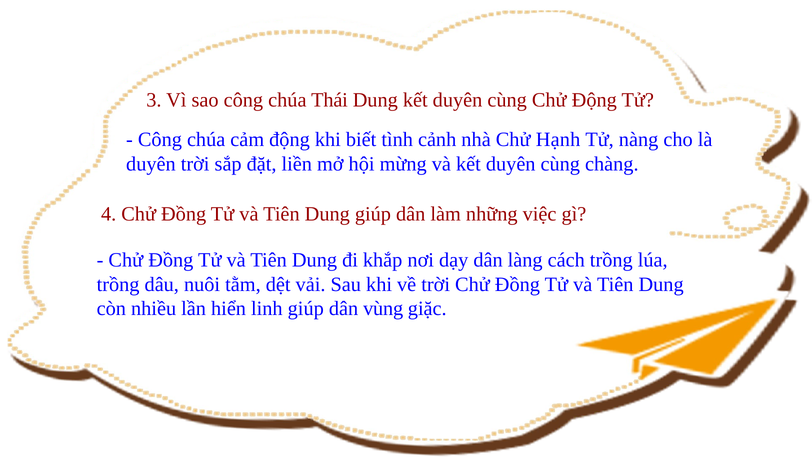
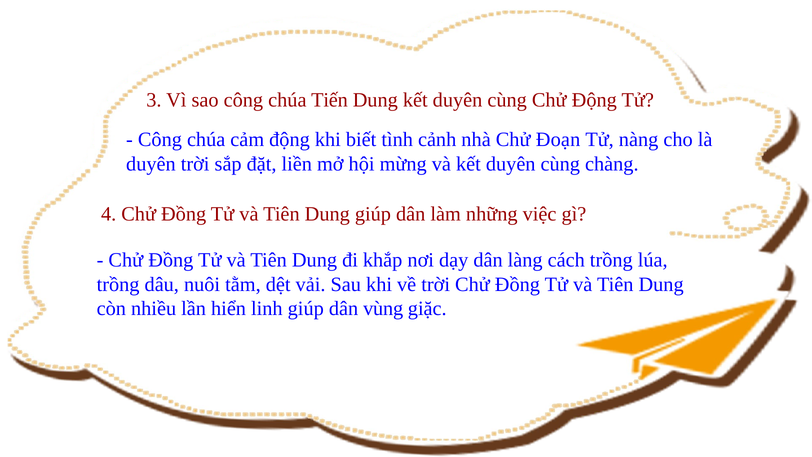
Thái: Thái -> Tiến (330, 100)
Hạnh: Hạnh -> Đoạn (558, 139)
